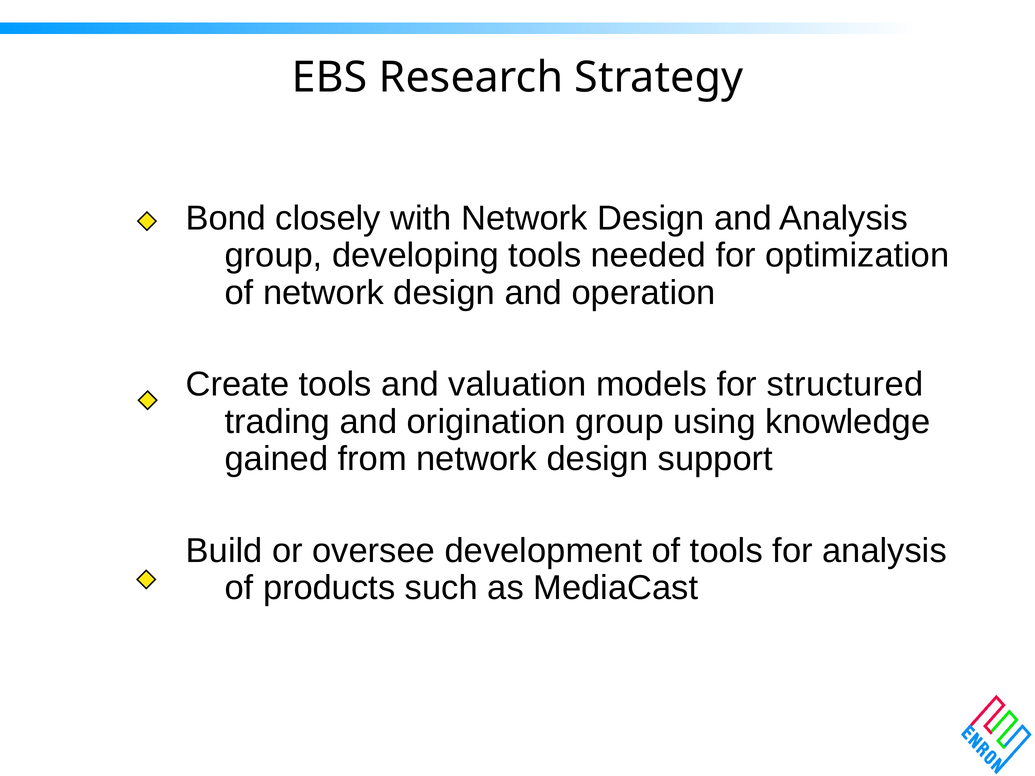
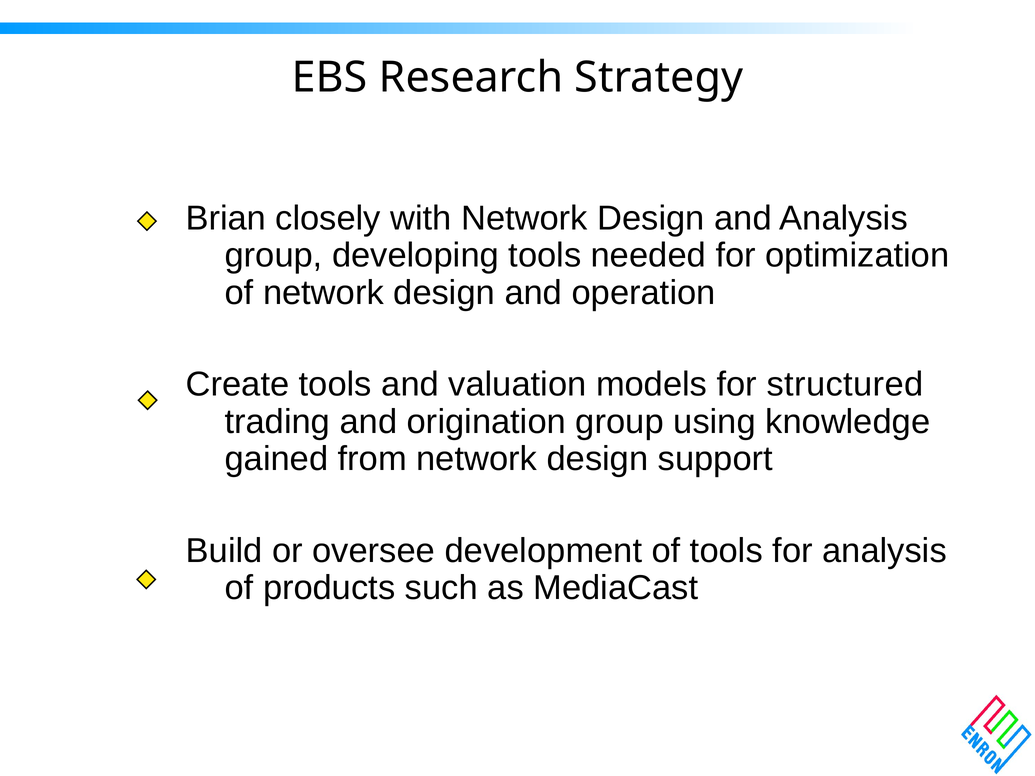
Bond: Bond -> Brian (226, 218)
